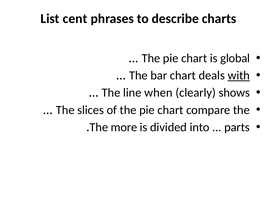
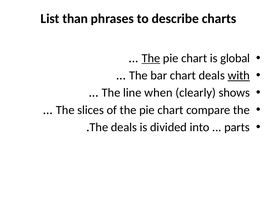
cent: cent -> than (75, 19)
The underline: none -> present (151, 58)
The more: more -> deals (124, 127)
